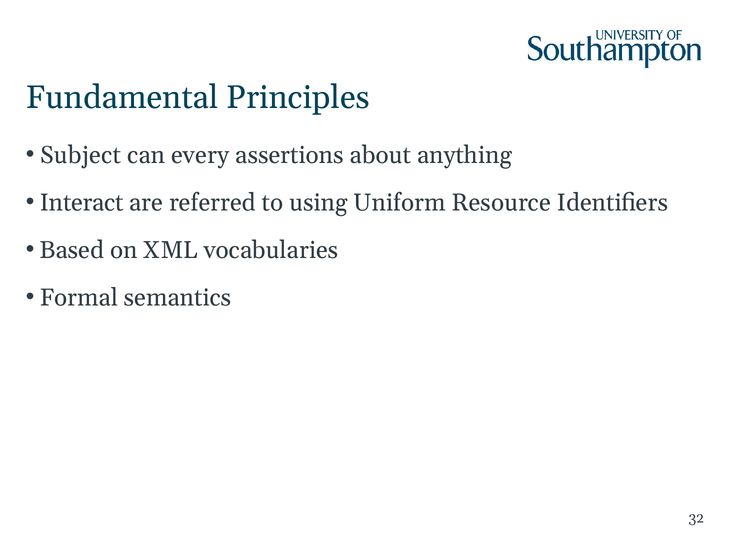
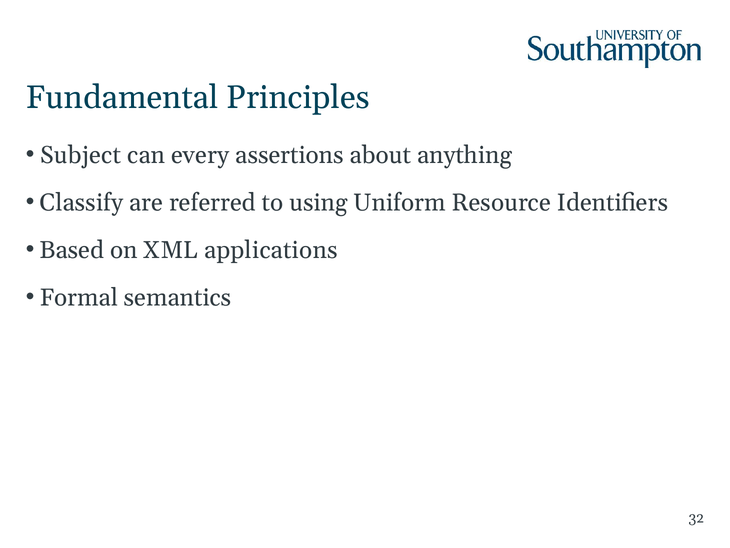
Interact: Interact -> Classify (82, 202)
vocabularies: vocabularies -> applications (271, 250)
